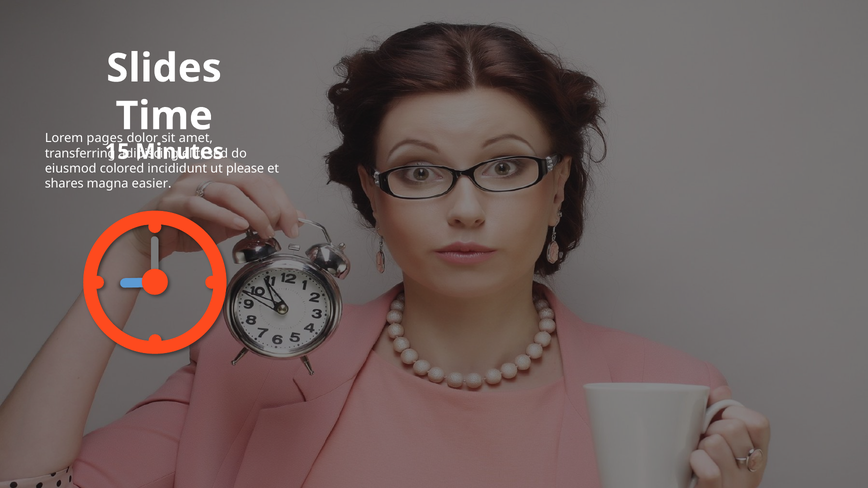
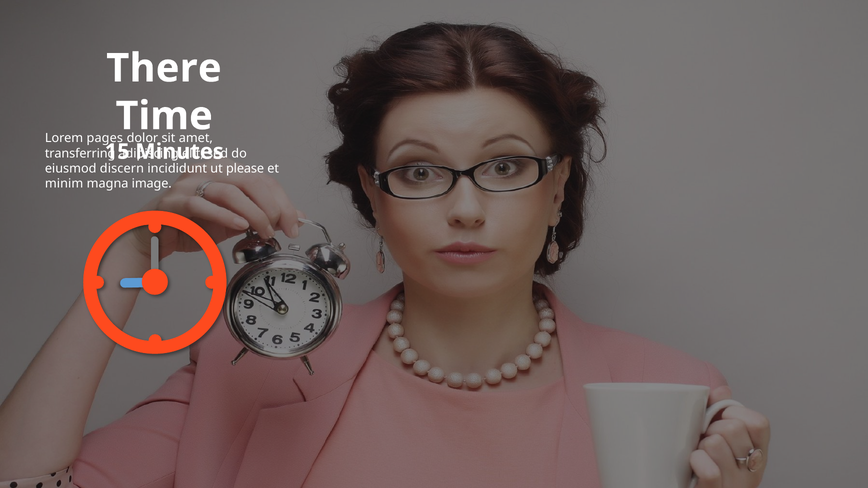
Slides: Slides -> There (164, 68)
colored: colored -> discern (122, 169)
shares: shares -> minim (64, 184)
easier: easier -> image (152, 184)
